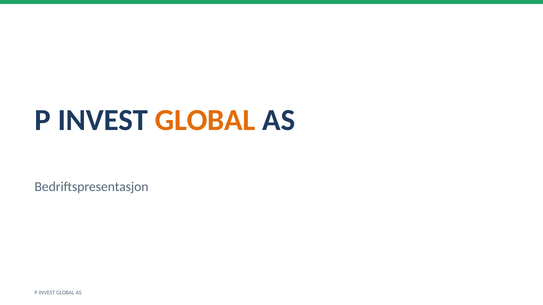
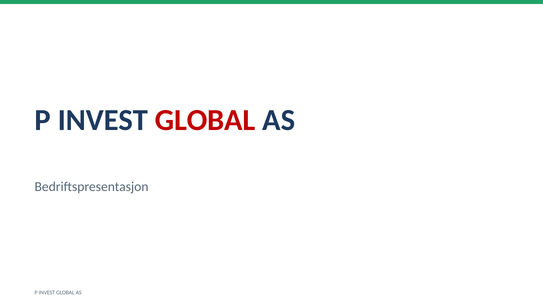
GLOBAL colour: orange -> red (205, 120)
